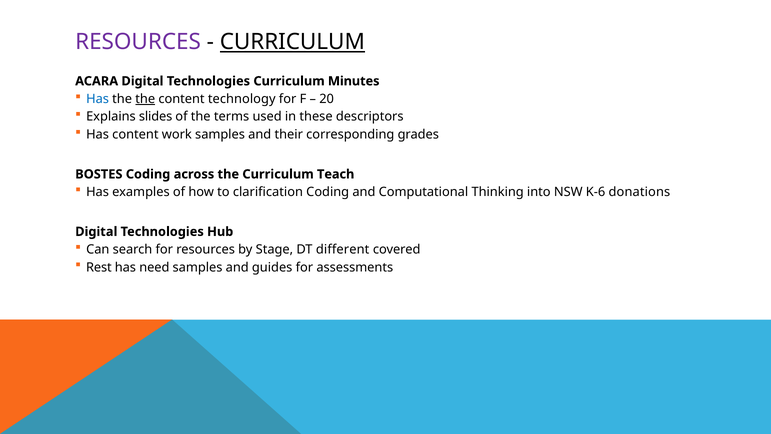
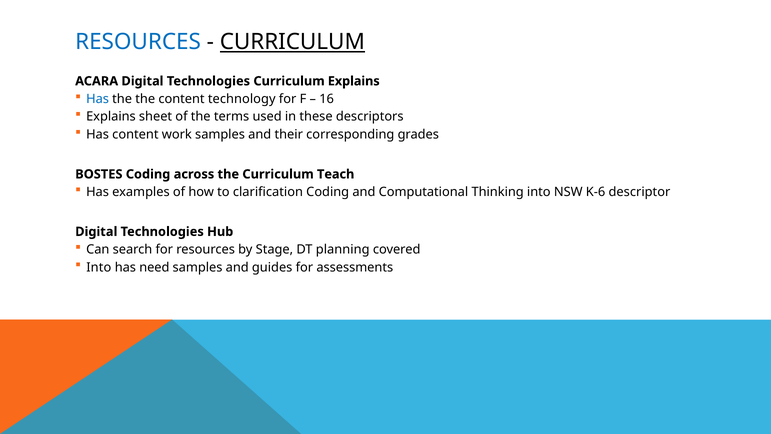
RESOURCES colour: purple -> blue (138, 42)
Curriculum Minutes: Minutes -> Explains (354, 81)
the underline: present -> none (145, 99)
20: 20 -> 16 (327, 99)
slides: slides -> sheet (156, 117)
donations: donations -> descriptor (639, 192)
different: different -> planning (343, 249)
Rest: Rest -> Into (99, 267)
